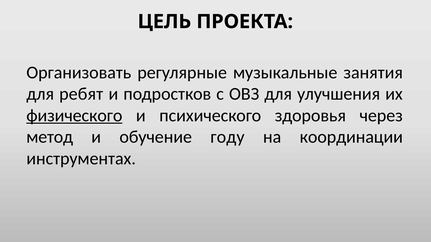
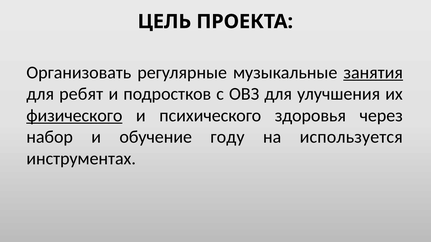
занятия underline: none -> present (373, 73)
метод: метод -> набор (50, 137)
координации: координации -> используется (351, 137)
